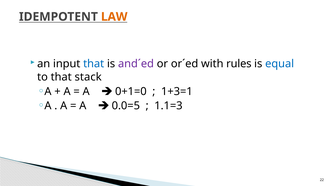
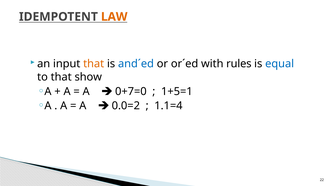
that colour: blue -> orange (94, 64)
and´ed colour: purple -> blue (136, 64)
stack: stack -> show (88, 77)
0+1=0: 0+1=0 -> 0+7=0 (131, 91)
1+3=1: 1+3=1 -> 1+5=1 (177, 91)
0.0=5: 0.0=5 -> 0.0=2 (126, 106)
1.1=3: 1.1=3 -> 1.1=4 (168, 106)
